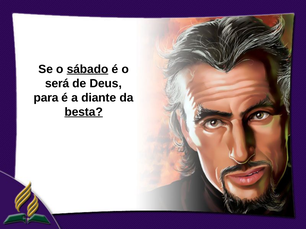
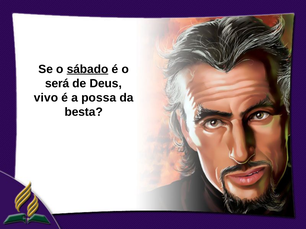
para: para -> vivo (46, 98)
diante: diante -> possa (99, 98)
besta underline: present -> none (84, 112)
